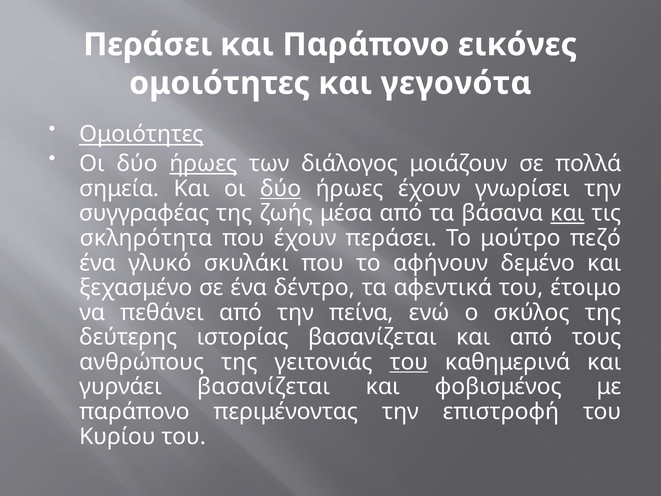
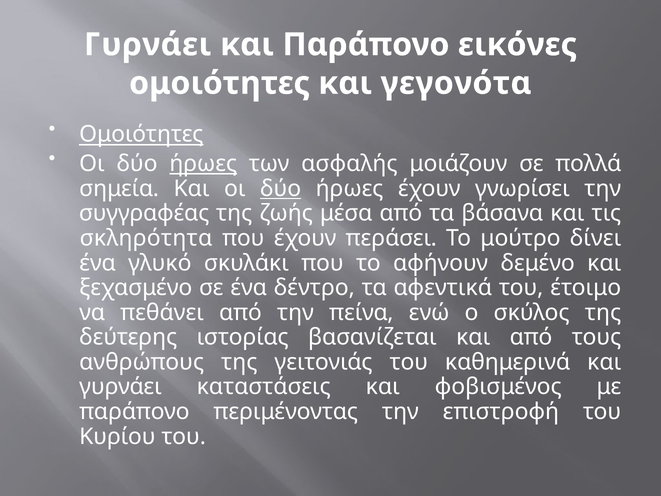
Περάσει: Περάσει -> Γυρνάει (148, 45)
διάλογος: διάλογος -> ασφαλής (349, 164)
και underline: present -> none (567, 213)
πεζό: πεζό -> δίνει (596, 238)
του underline: present -> none (409, 362)
γυρνάει βασανίζεται: βασανίζεται -> καταστάσεις (264, 387)
